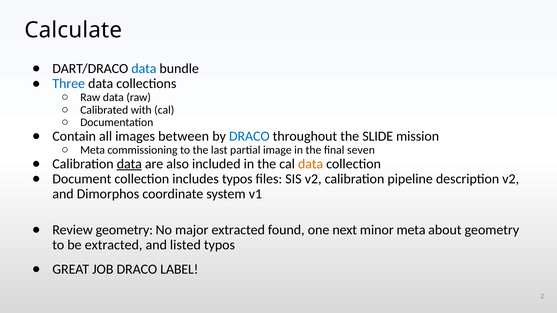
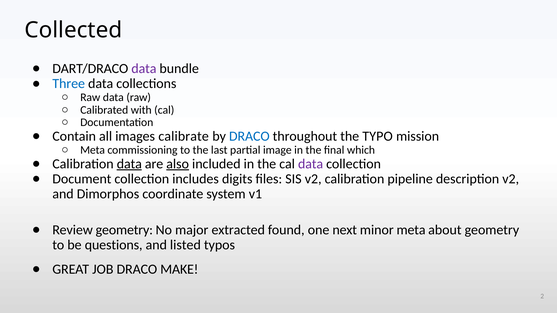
Calculate: Calculate -> Collected (73, 30)
data colour: blue -> purple (144, 69)
between: between -> calibrate (184, 136)
SLIDE: SLIDE -> TYPO (378, 136)
seven: seven -> which (361, 150)
also underline: none -> present (178, 164)
data colour: orange -> purple (311, 164)
includes typos: typos -> digits (237, 179)
be extracted: extracted -> questions (114, 245)
LABEL: LABEL -> MAKE (179, 270)
